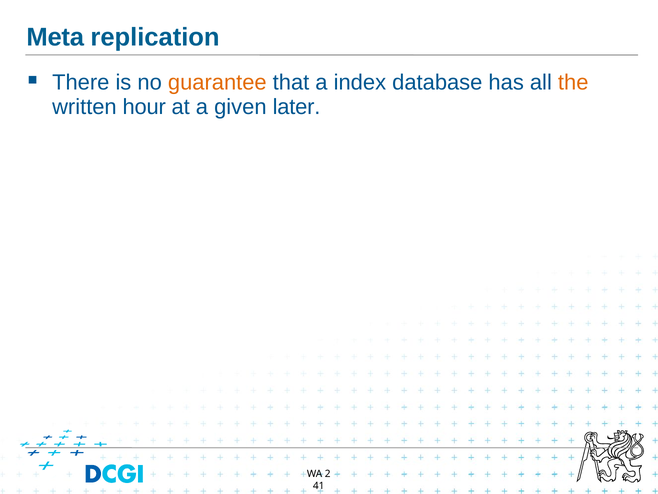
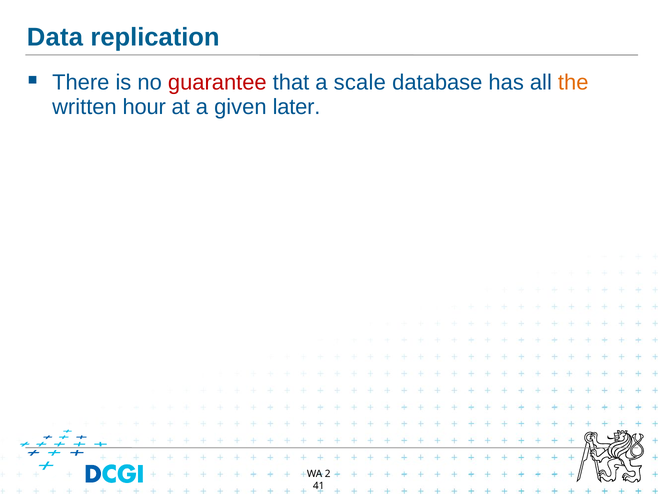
Meta: Meta -> Data (55, 37)
guarantee colour: orange -> red (217, 82)
index: index -> scale (360, 82)
